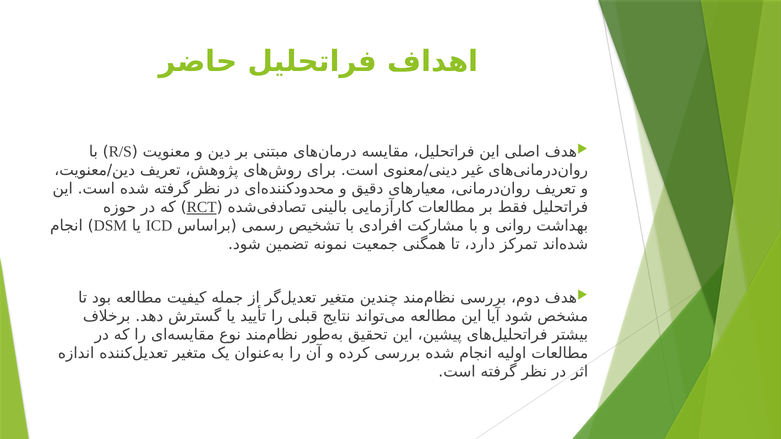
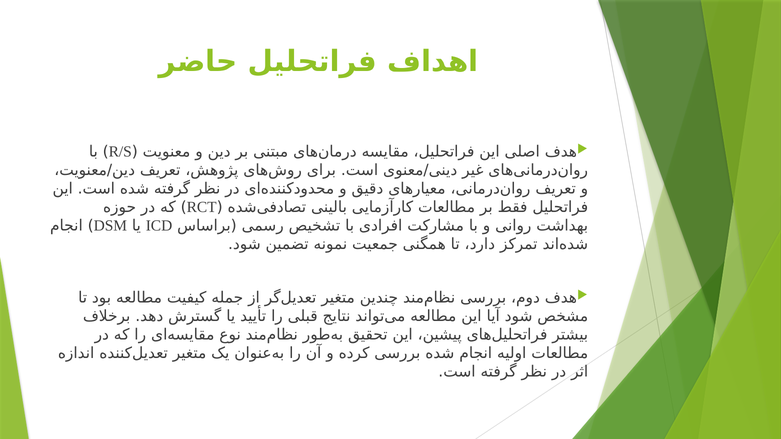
RCT underline: present -> none (202, 207)
